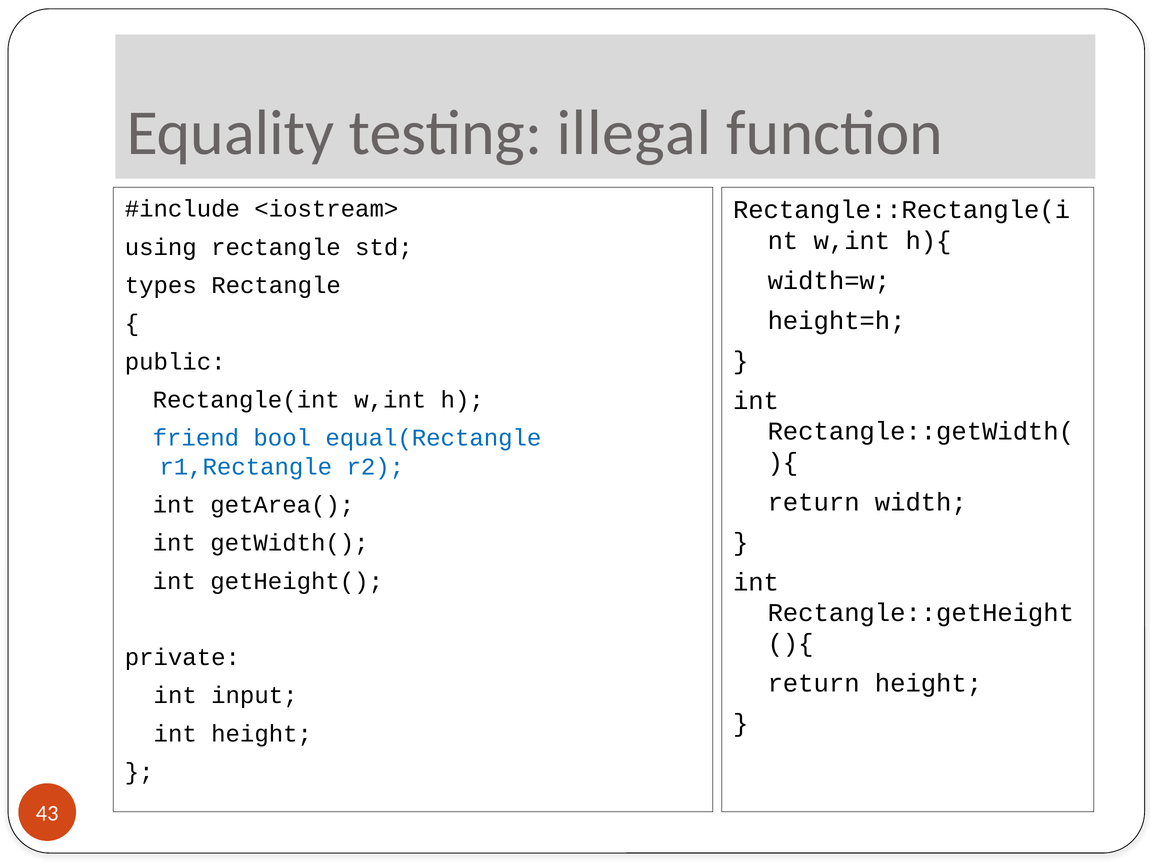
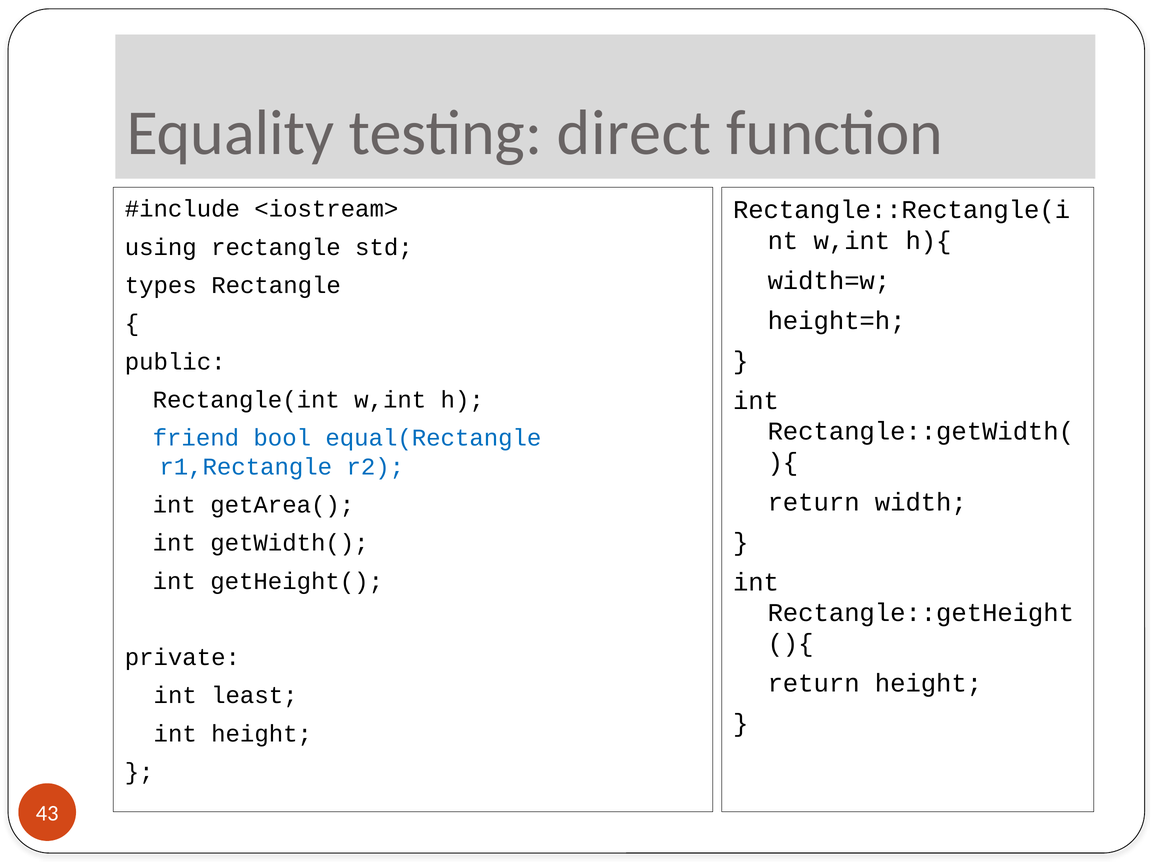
illegal: illegal -> direct (634, 133)
input: input -> least (254, 695)
